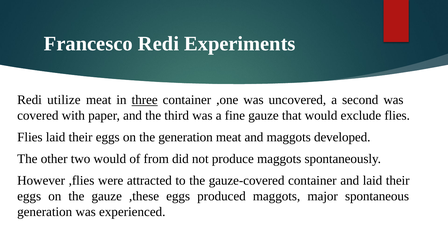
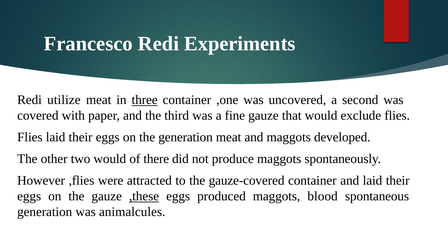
from: from -> there (156, 159)
,these underline: none -> present (144, 196)
major: major -> blood (323, 196)
experienced: experienced -> animalcules (132, 212)
